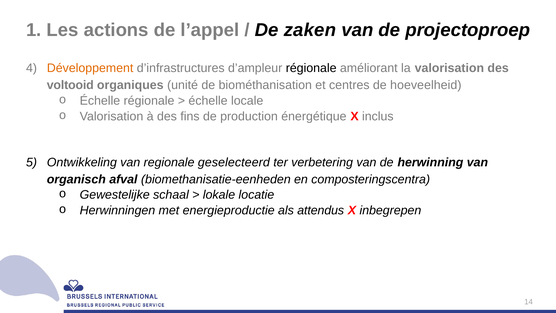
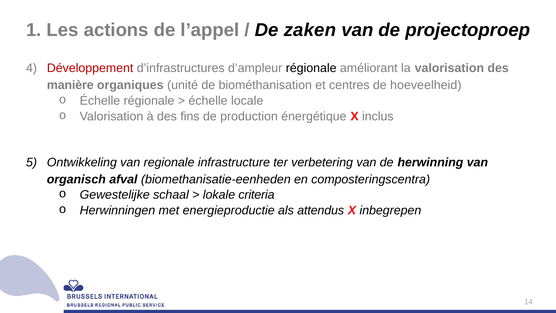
Développement colour: orange -> red (90, 68)
voltooid: voltooid -> manière (70, 85)
geselecteerd: geselecteerd -> infrastructure (234, 162)
locatie: locatie -> criteria (256, 195)
